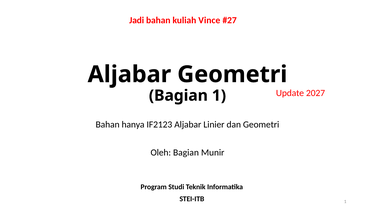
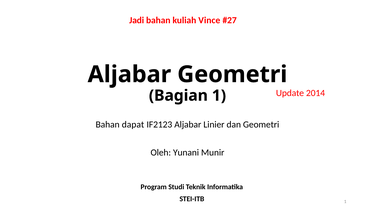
2027: 2027 -> 2014 (316, 93)
hanya: hanya -> dapat (133, 124)
Oleh Bagian: Bagian -> Yunani (186, 153)
